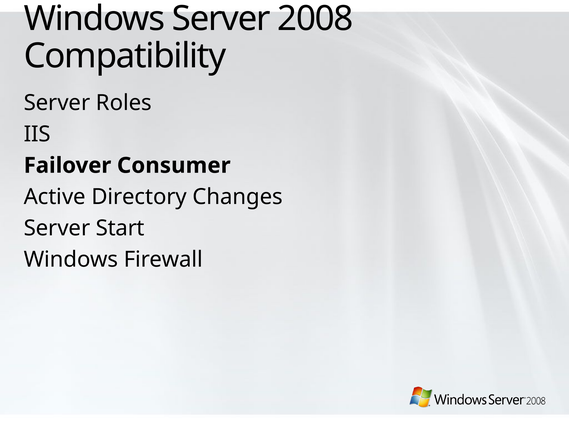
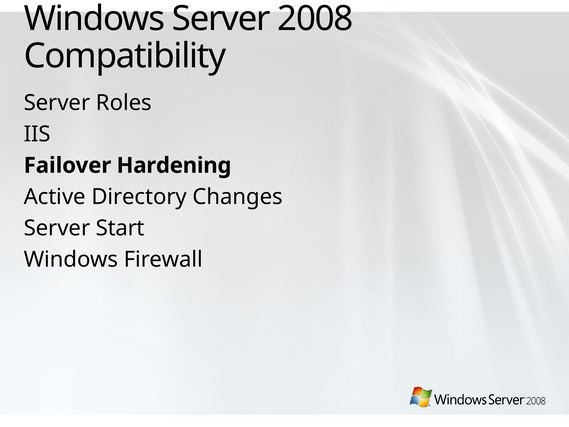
Consumer: Consumer -> Hardening (174, 165)
